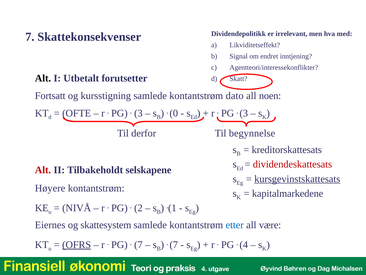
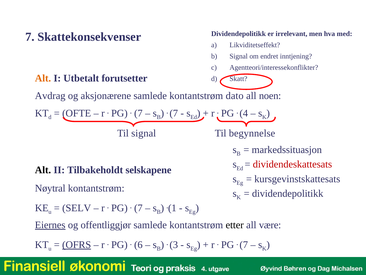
Alt colour: black -> orange (43, 78)
Fortsatt: Fortsatt -> Avdrag (50, 95)
kursstigning: kursstigning -> aksjonærene (106, 95)
3: 3 -> 7 (138, 113)
0: 0 -> 7 (174, 113)
3: 3 -> 4 (244, 113)
Til derfor: derfor -> signal (144, 133)
kreditorskattesats: kreditorskattesats -> markedssituasjon (287, 150)
Alt colour: red -> black (43, 170)
kursgevinstskattesats underline: present -> none (297, 179)
Høyere: Høyere -> Nøytral (50, 188)
kapitalmarkedene: kapitalmarkedene -> dividendepolitikk (288, 193)
NIVÅ: NIVÅ -> SELV (77, 208)
2: 2 -> 7 (138, 208)
Eiernes underline: none -> present (50, 225)
skattesystem: skattesystem -> offentliggjør (106, 225)
etter colour: blue -> black (235, 225)
7: 7 -> 6 (138, 244)
7: 7 -> 3 (174, 244)
4: 4 -> 7 (244, 244)
